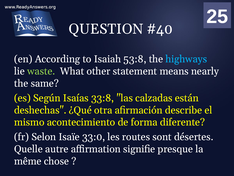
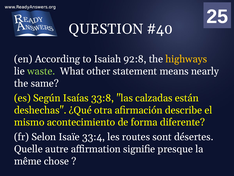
53:8: 53:8 -> 92:8 (135, 59)
highways colour: light blue -> yellow (186, 59)
33:0: 33:0 -> 33:4 (94, 137)
